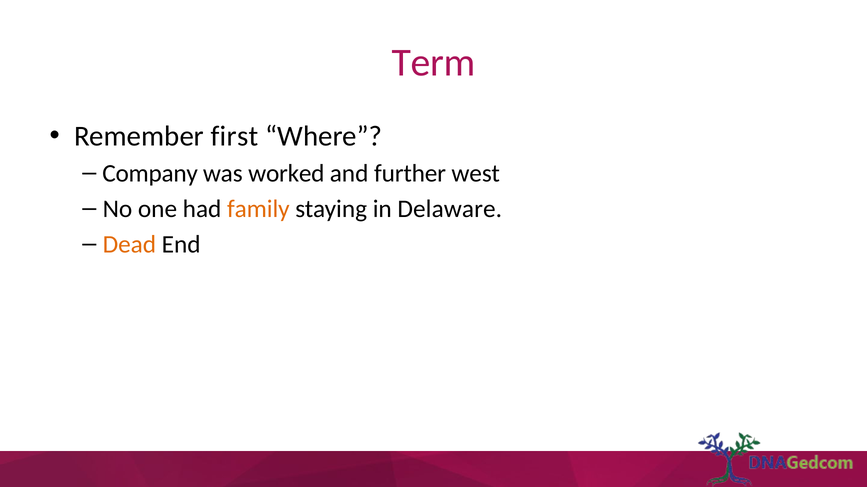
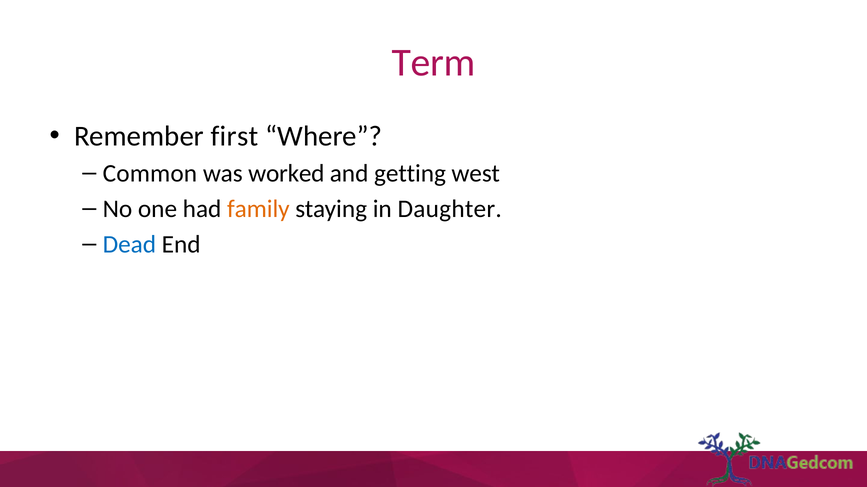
Company: Company -> Common (150, 174)
further: further -> getting (410, 174)
Delaware: Delaware -> Daughter (450, 209)
Dead colour: orange -> blue (129, 245)
